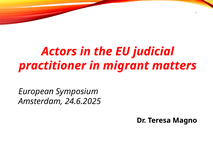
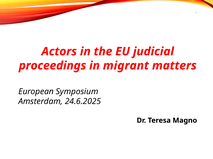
practitioner: practitioner -> proceedings (52, 66)
